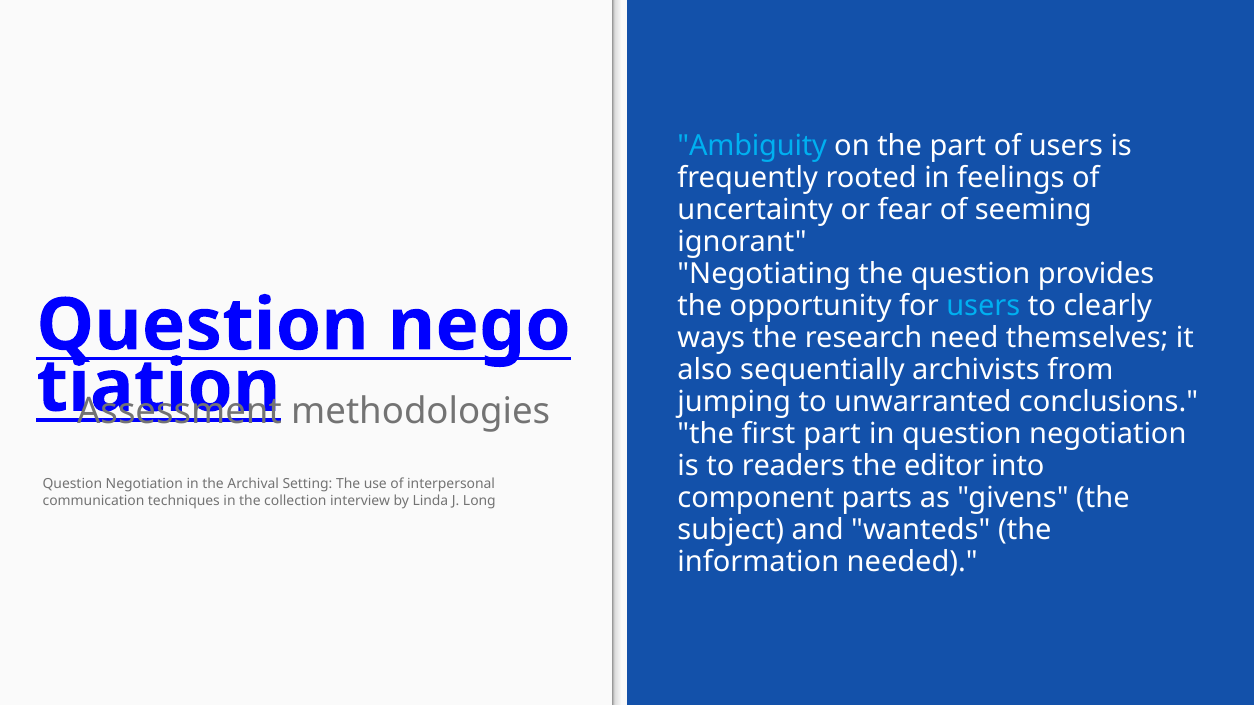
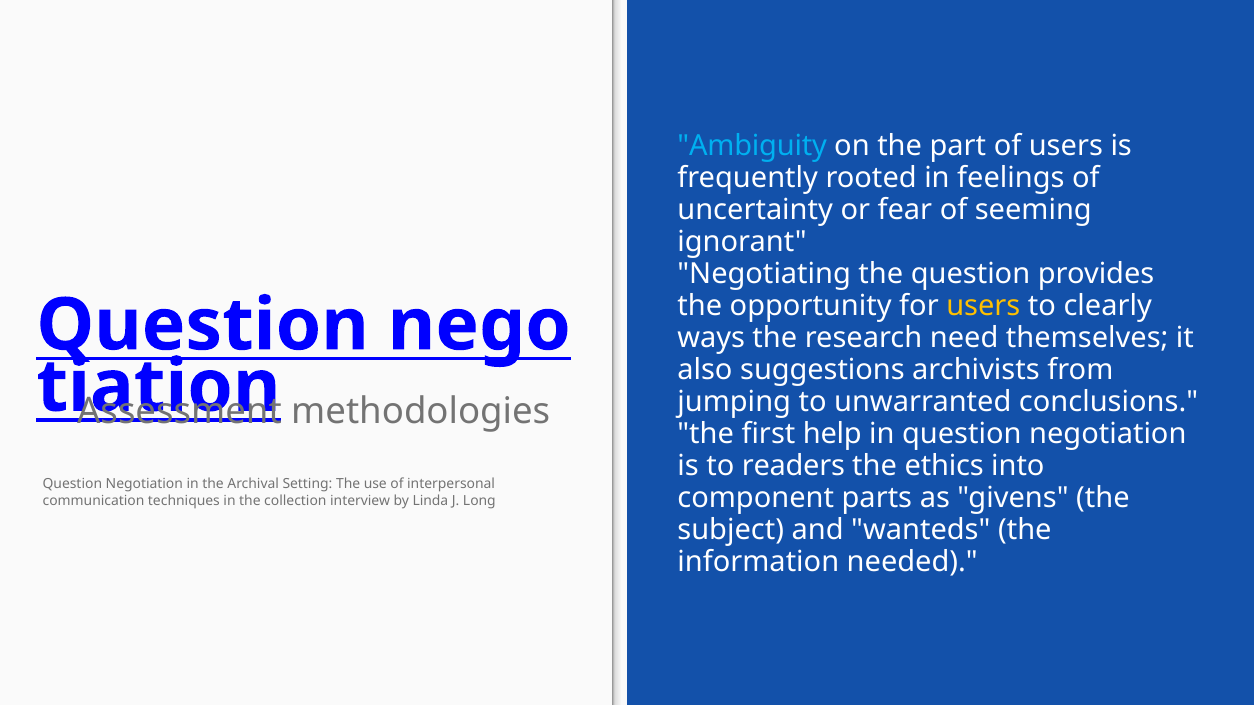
users colour: light blue -> yellow (983, 306)
sequentially: sequentially -> suggestions (822, 370)
first part: part -> help (832, 434)
editor: editor -> ethics (944, 466)
